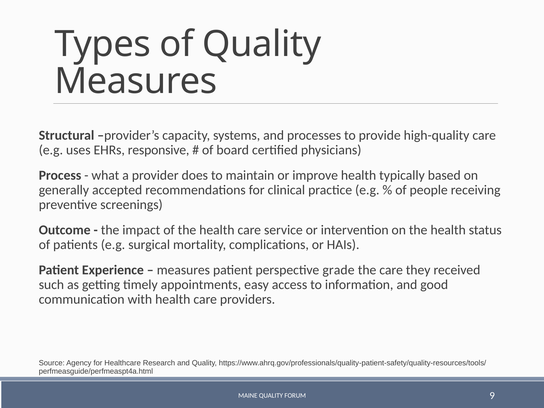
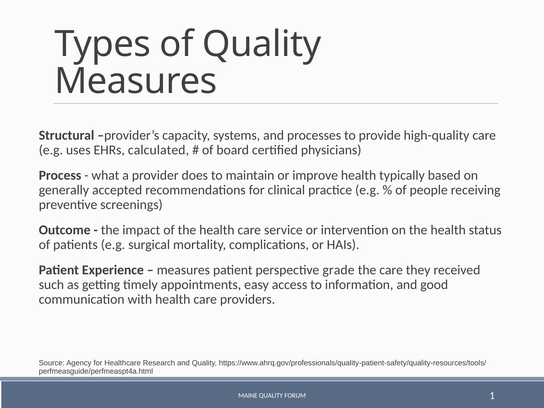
responsive: responsive -> calculated (158, 150)
9: 9 -> 1 (492, 396)
